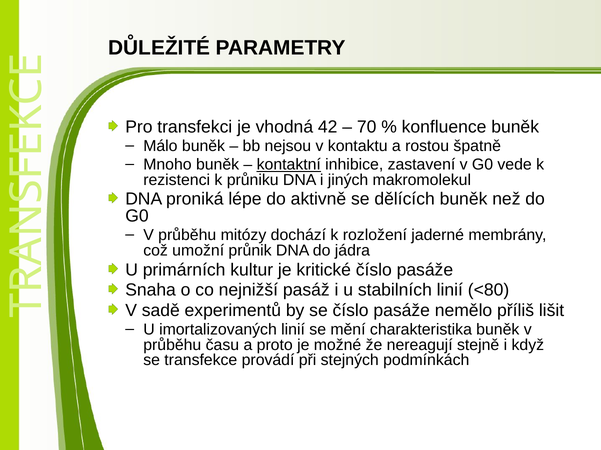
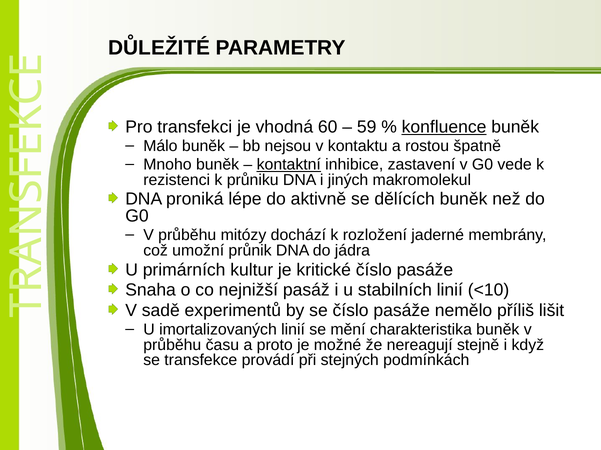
42: 42 -> 60 (328, 127)
70: 70 -> 59 (367, 127)
konfluence underline: none -> present (444, 127)
<80: <80 -> <10 (489, 291)
